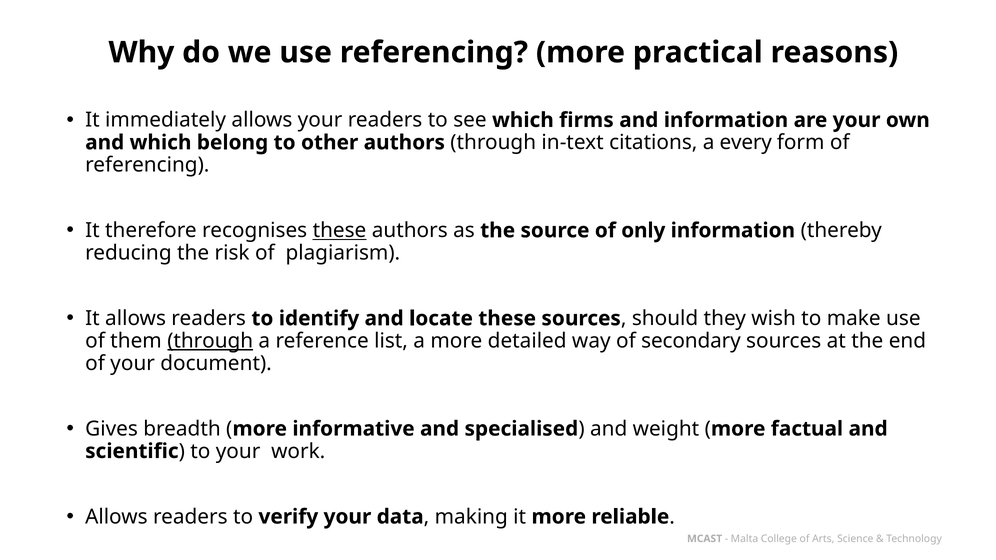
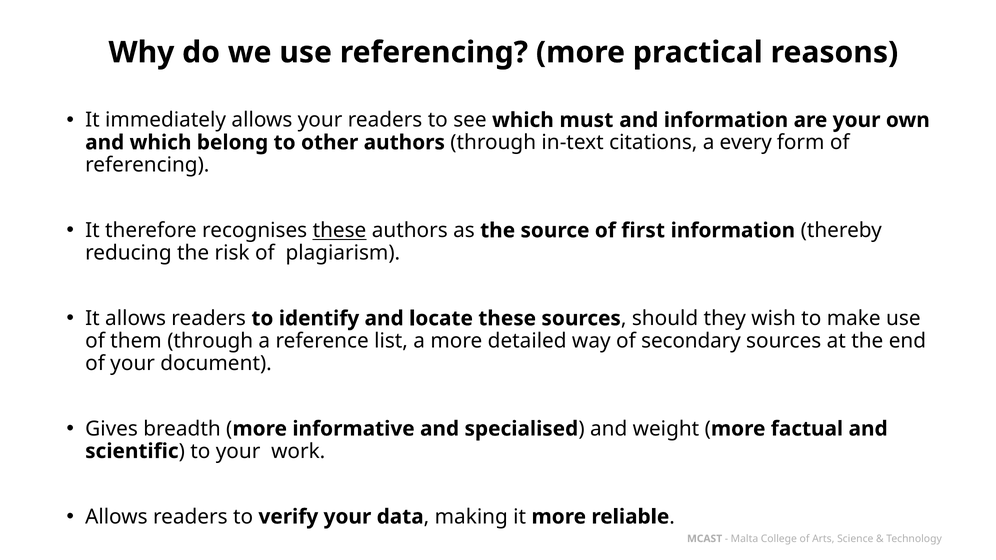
firms: firms -> must (586, 120)
only: only -> first (643, 231)
through underline: present -> none (210, 341)
